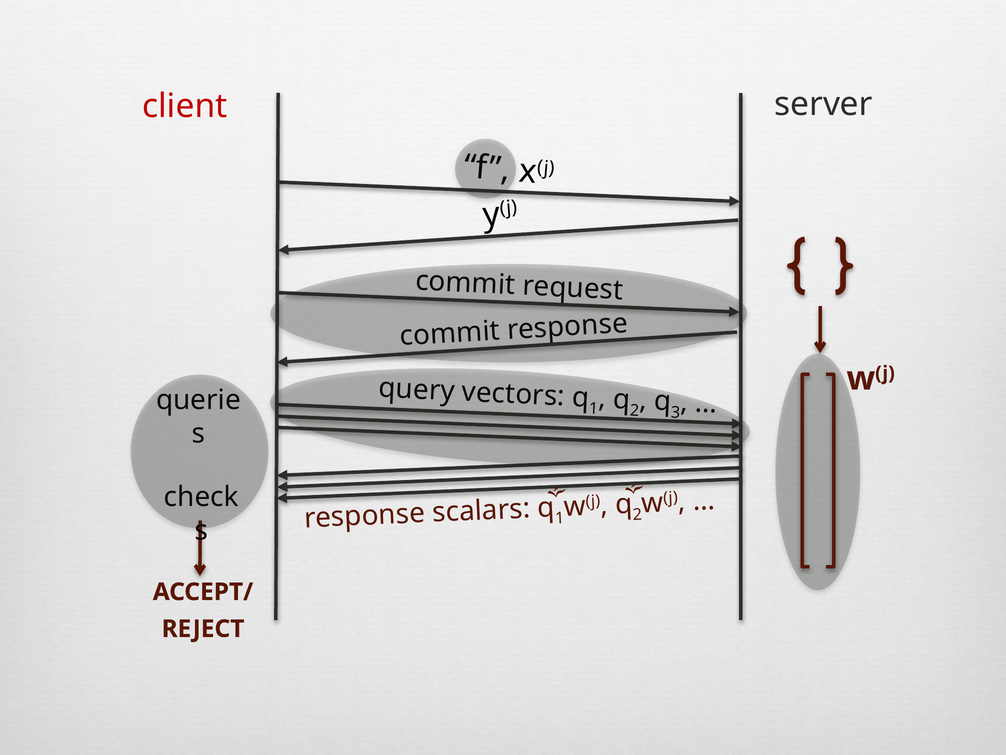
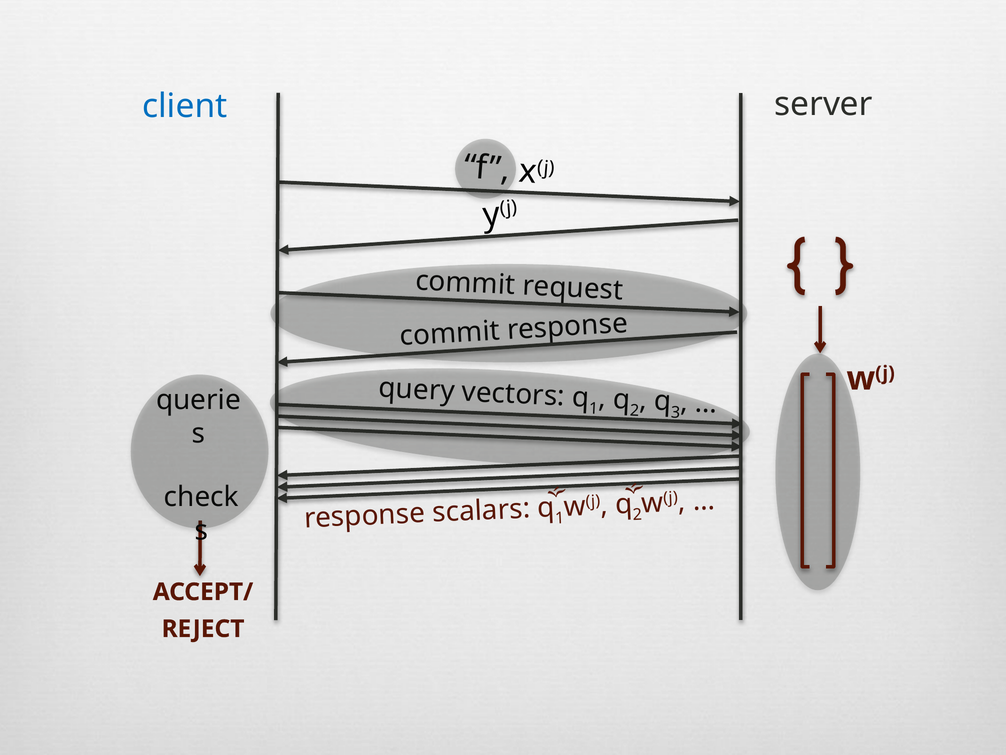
client colour: red -> blue (185, 106)
